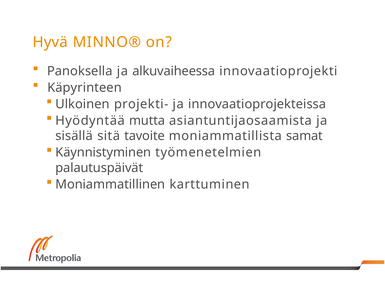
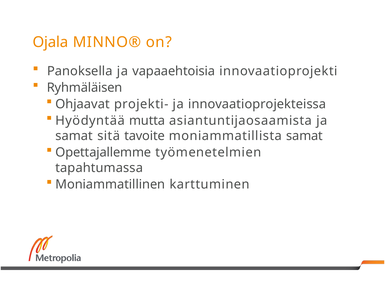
Hyvä: Hyvä -> Ojala (50, 42)
alkuvaiheessa: alkuvaiheessa -> vapaaehtoisia (174, 71)
Käpyrinteen: Käpyrinteen -> Ryhmäläisen (85, 87)
Ulkoinen: Ulkoinen -> Ohjaavat (83, 104)
sisällä: sisällä -> samat (74, 136)
Käynnistyminen: Käynnistyminen -> Opettajallemme (103, 152)
palautuspäivät: palautuspäivät -> tapahtumassa (99, 168)
